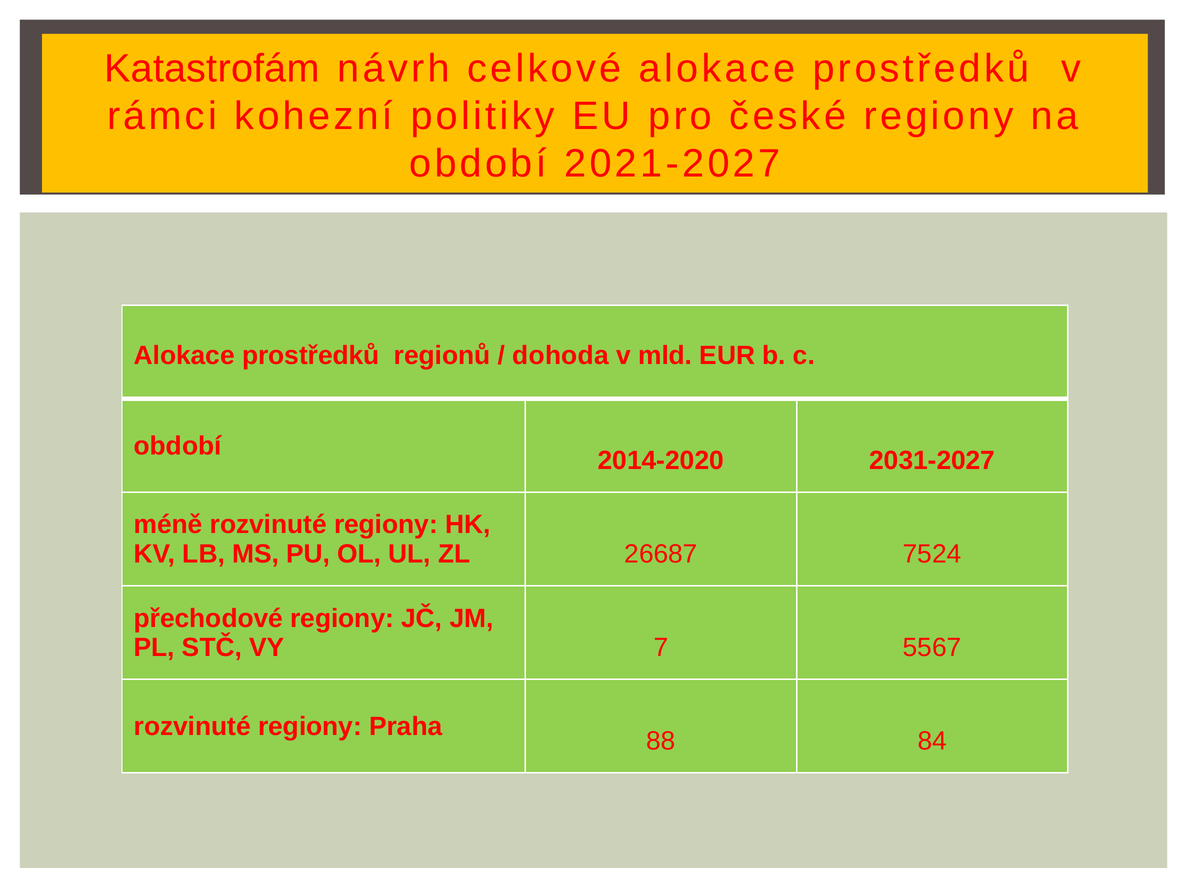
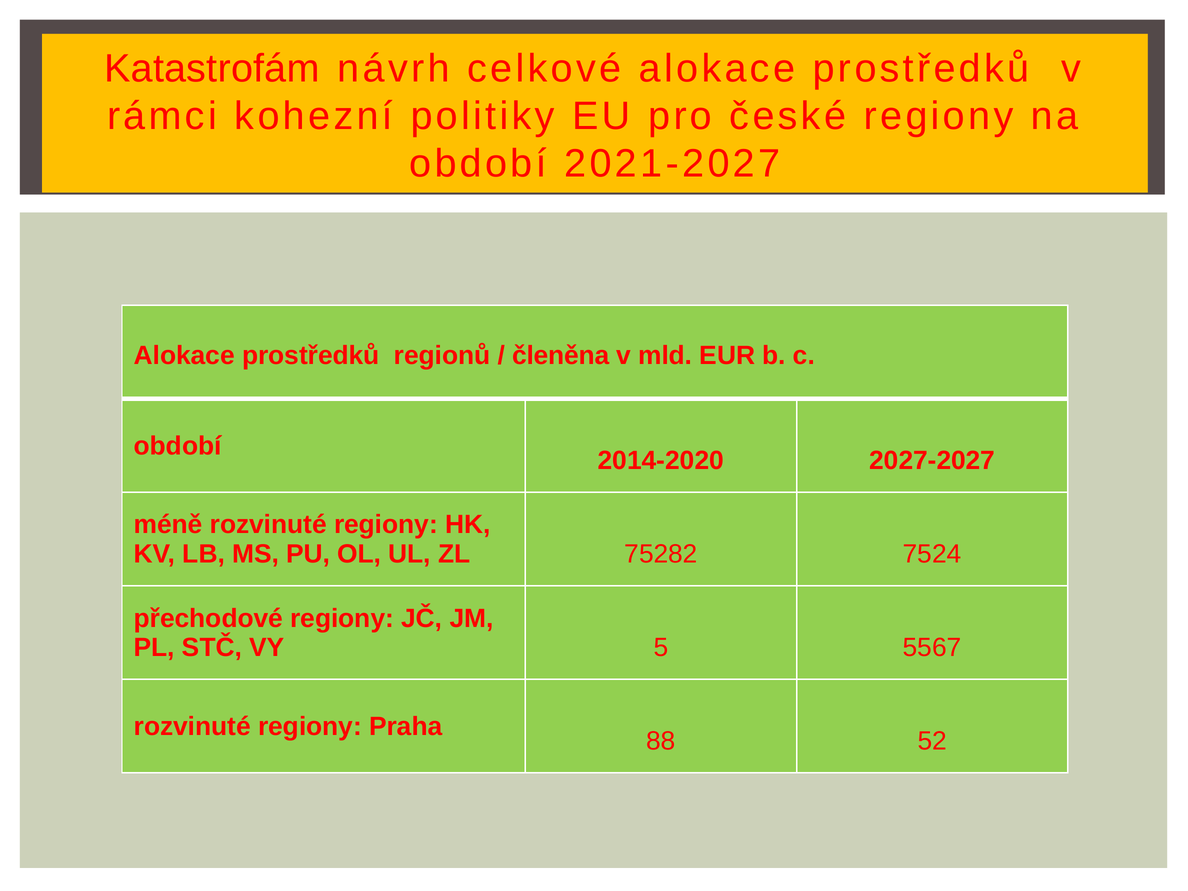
dohoda: dohoda -> členěna (561, 356)
2031-2027: 2031-2027 -> 2027-2027 (932, 461)
26687: 26687 -> 75282 (661, 554)
7: 7 -> 5 (661, 648)
84: 84 -> 52 (932, 741)
